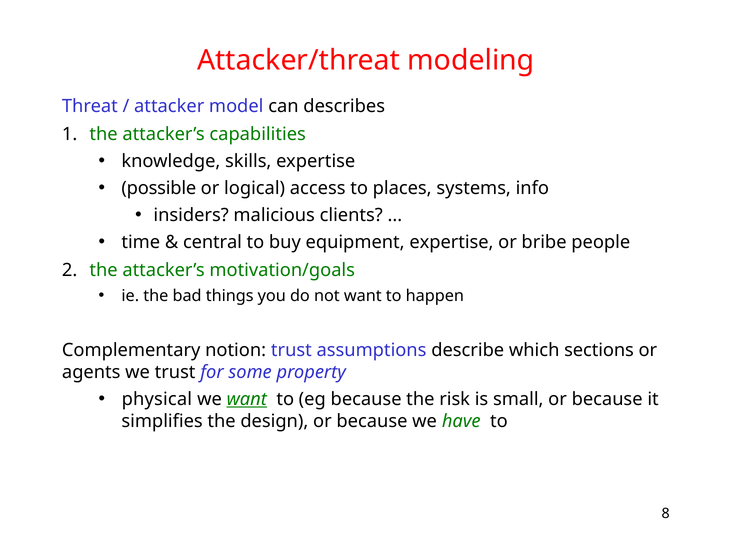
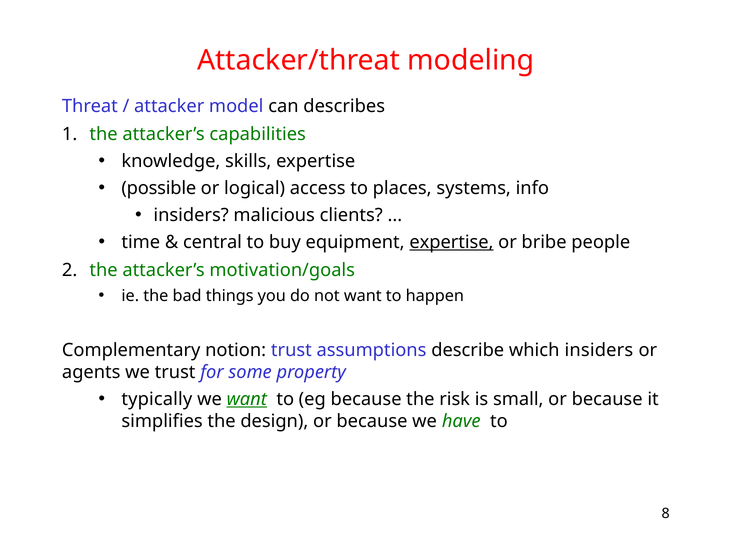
expertise underline: none -> present (451, 242)
which sections: sections -> insiders (599, 350)
physical: physical -> typically (157, 399)
